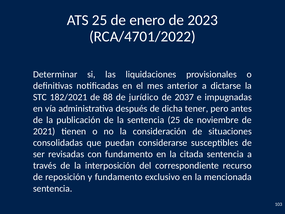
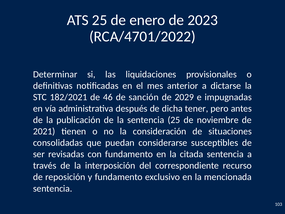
88: 88 -> 46 (108, 97)
jurídico: jurídico -> sanción (144, 97)
2037: 2037 -> 2029 (184, 97)
